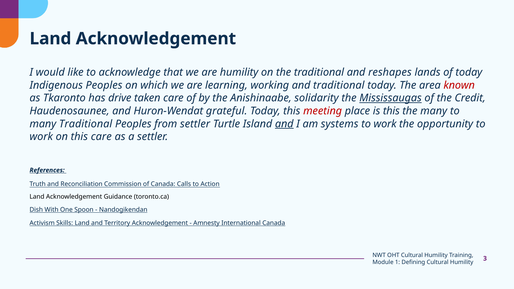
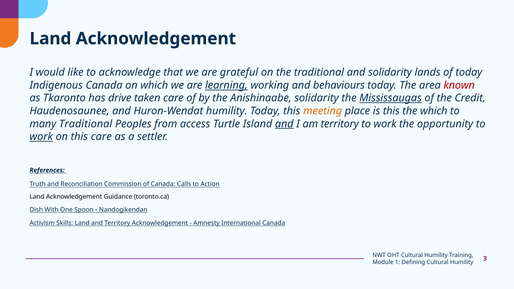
are humility: humility -> grateful (239, 72)
and reshapes: reshapes -> solidarity (390, 72)
Indigenous Peoples: Peoples -> Canada (104, 85)
learning underline: none -> present (226, 85)
and traditional: traditional -> behaviours (339, 85)
Huron-Wendat grateful: grateful -> humility (227, 111)
meeting colour: red -> orange (323, 111)
the many: many -> which (434, 111)
from settler: settler -> access (195, 124)
am systems: systems -> territory (340, 124)
work underline: none -> present (41, 137)
